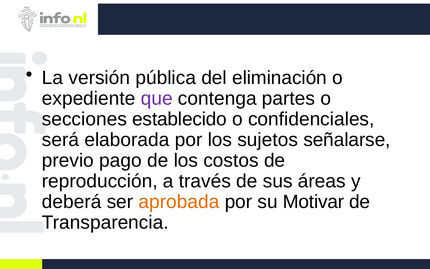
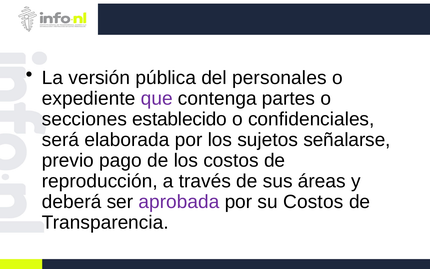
eliminación: eliminación -> personales (279, 78)
aprobada colour: orange -> purple (179, 202)
su Motivar: Motivar -> Costos (313, 202)
